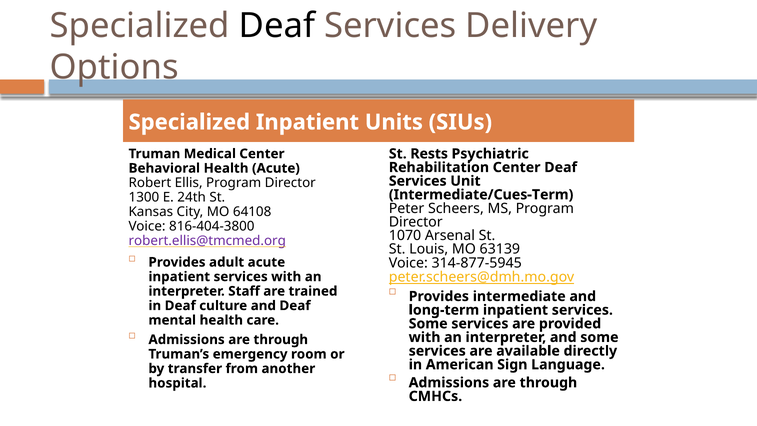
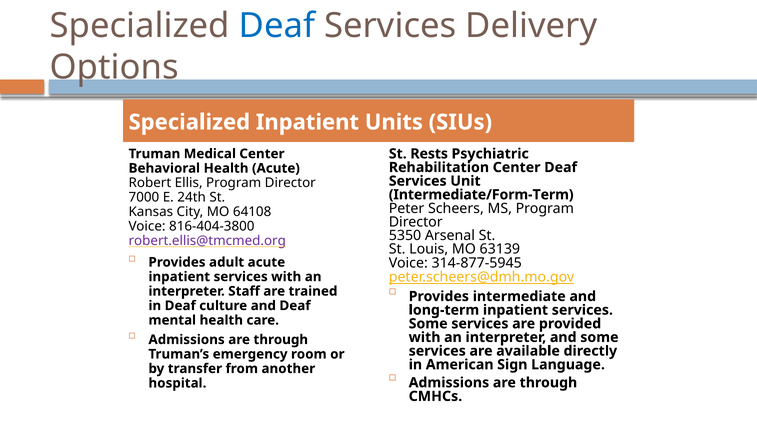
Deaf colour: black -> blue (277, 26)
Intermediate/Cues-Term: Intermediate/Cues-Term -> Intermediate/Form-Term (481, 195)
1300: 1300 -> 7000 (144, 197)
1070: 1070 -> 5350 (405, 235)
